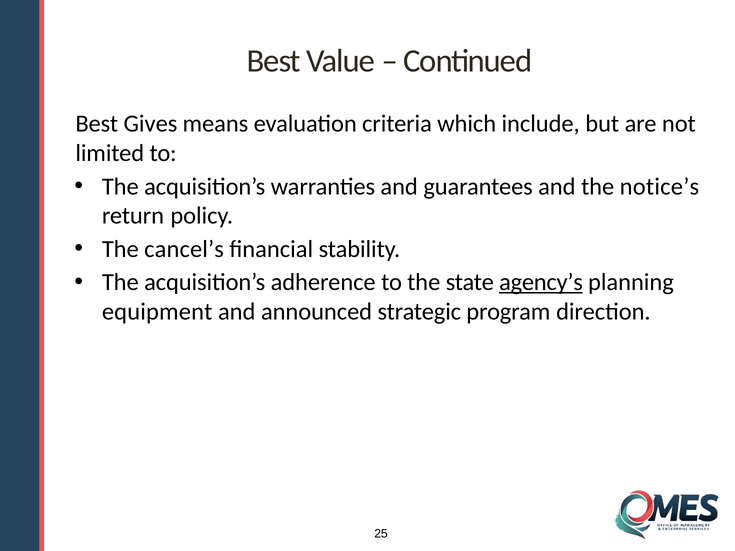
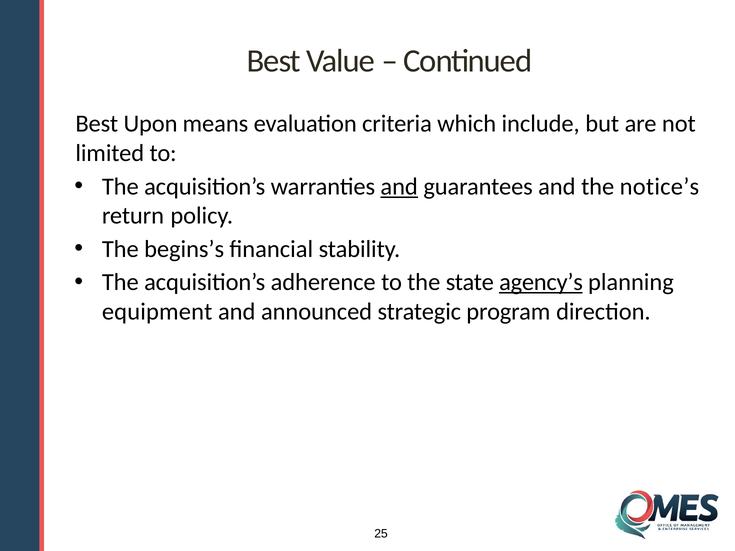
Gives: Gives -> Upon (151, 124)
and underline: none -> present (399, 187)
cancel’s: cancel’s -> begins’s (184, 249)
